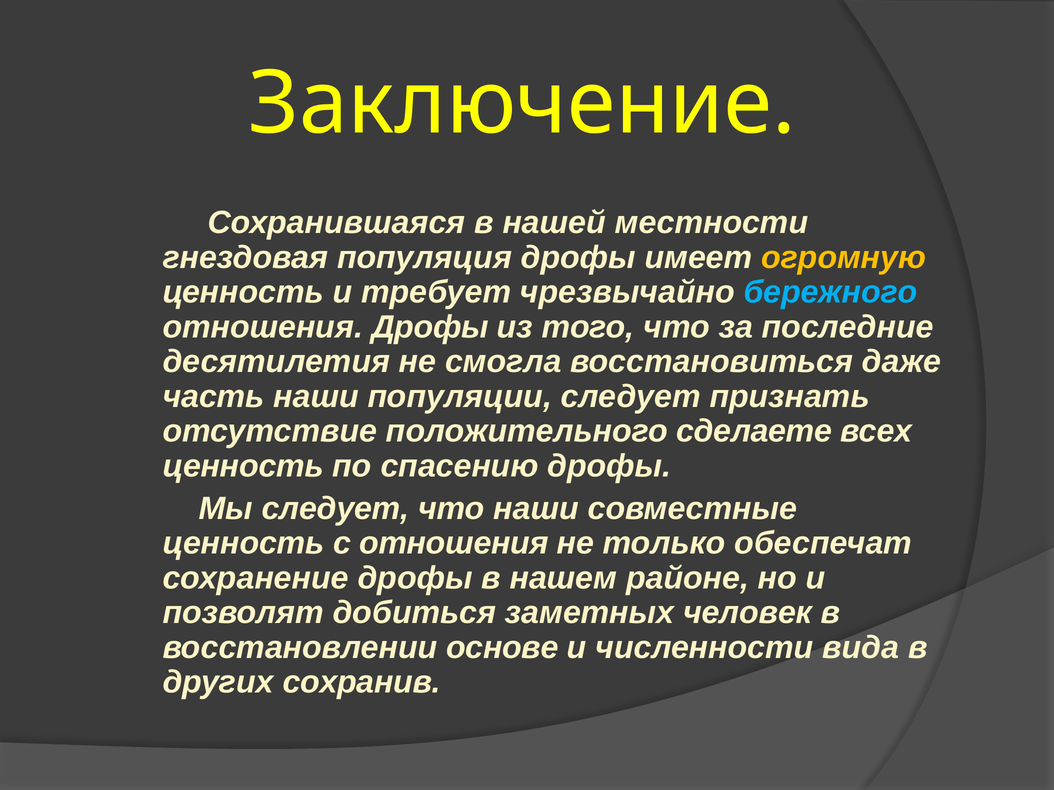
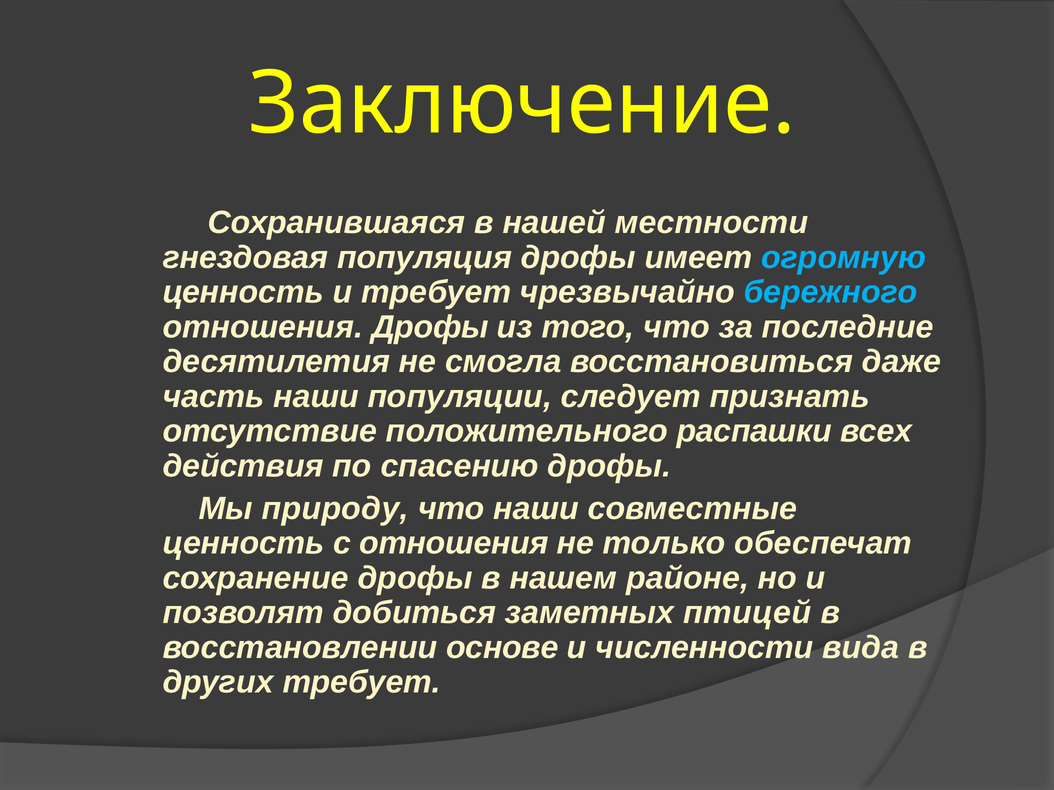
огромную colour: yellow -> light blue (844, 258)
сделаете: сделаете -> распашки (754, 431)
ценность: ценность -> действия (243, 466)
Мы следует: следует -> природу (335, 509)
человек: человек -> птицей (747, 613)
других сохранив: сохранив -> требует (362, 683)
